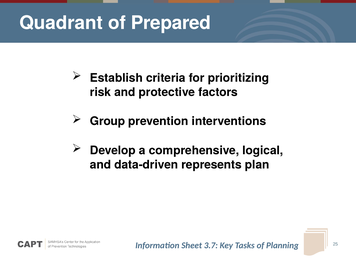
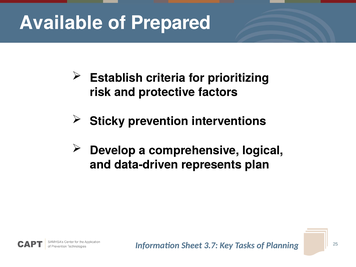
Quadrant: Quadrant -> Available (61, 23)
Group: Group -> Sticky (107, 121)
